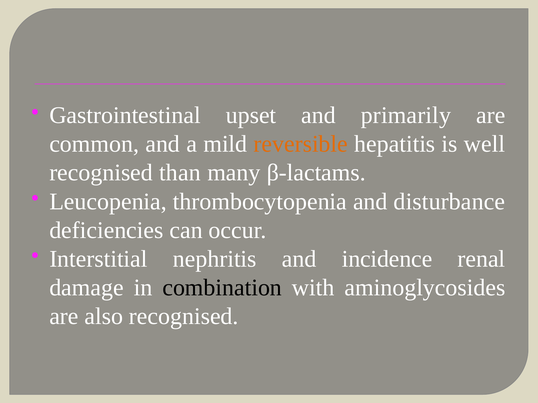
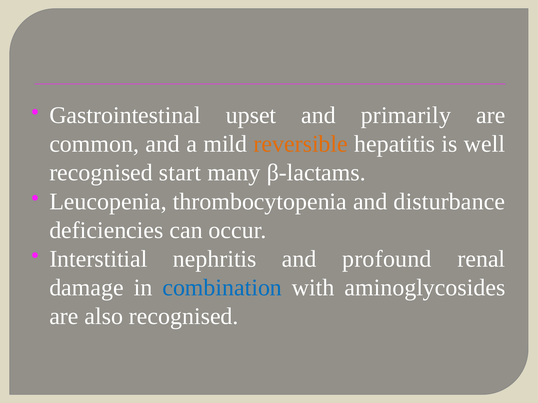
than: than -> start (180, 173)
incidence: incidence -> profound (387, 259)
combination colour: black -> blue (222, 288)
